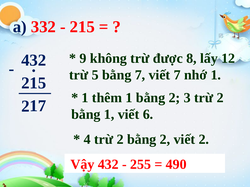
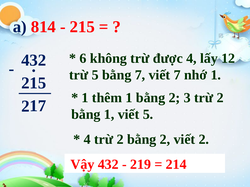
332: 332 -> 814 (43, 27)
9: 9 -> 6 (83, 58)
được 8: 8 -> 4 (191, 58)
viết 6: 6 -> 5 (148, 115)
255: 255 -> 219 (141, 165)
490: 490 -> 214 (176, 165)
